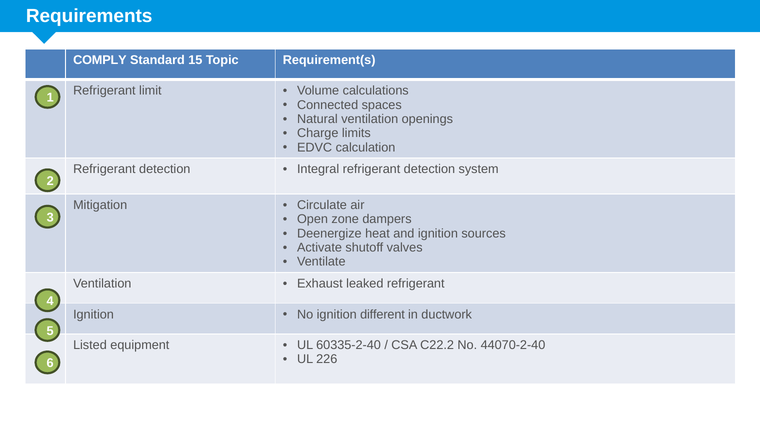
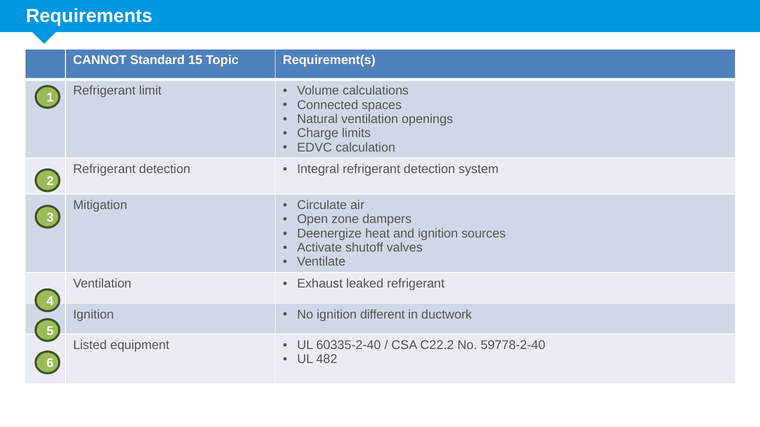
COMPLY: COMPLY -> CANNOT (100, 60)
44070-2-40: 44070-2-40 -> 59778-2-40 (513, 346)
226: 226 -> 482 (327, 360)
